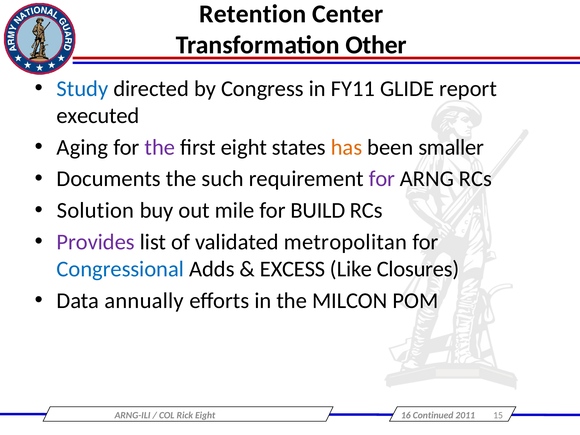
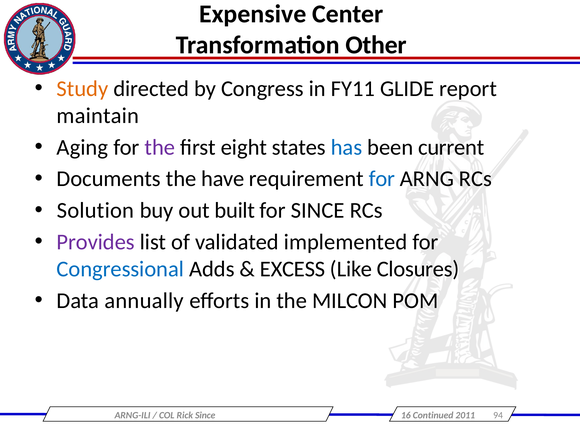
Retention: Retention -> Expensive (253, 14)
Study colour: blue -> orange (82, 89)
executed: executed -> maintain (98, 116)
has colour: orange -> blue (347, 147)
smaller: smaller -> current (451, 147)
such: such -> have (223, 179)
for colour: purple -> blue (382, 179)
mile: mile -> built (235, 210)
for BUILD: BUILD -> SINCE (318, 210)
metropolitan: metropolitan -> implemented (346, 242)
Rick Eight: Eight -> Since (205, 415)
15: 15 -> 94 (498, 415)
